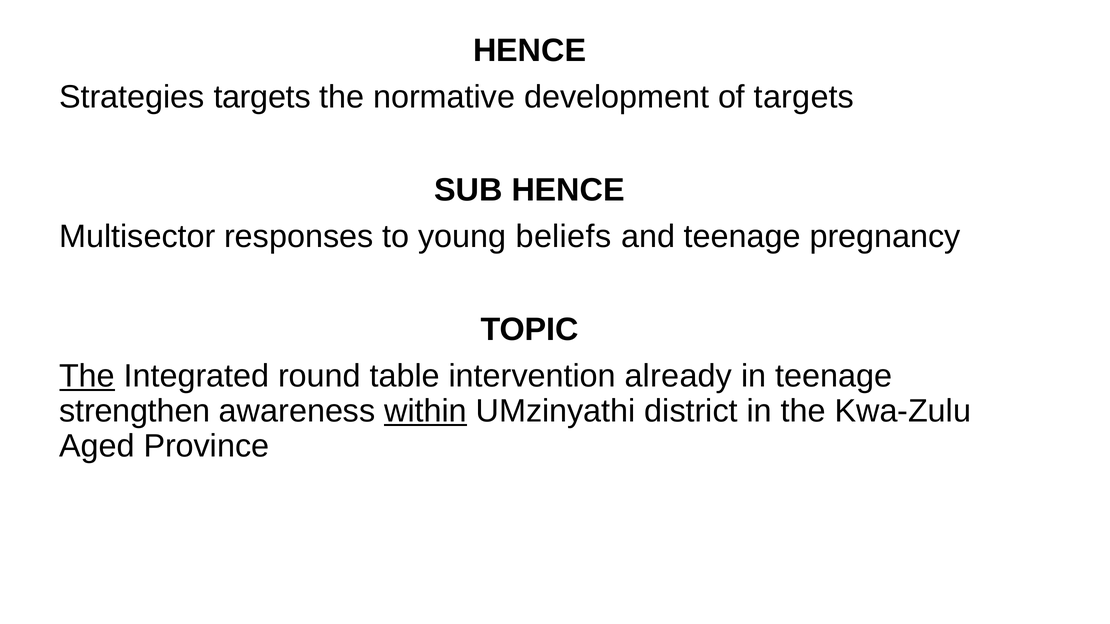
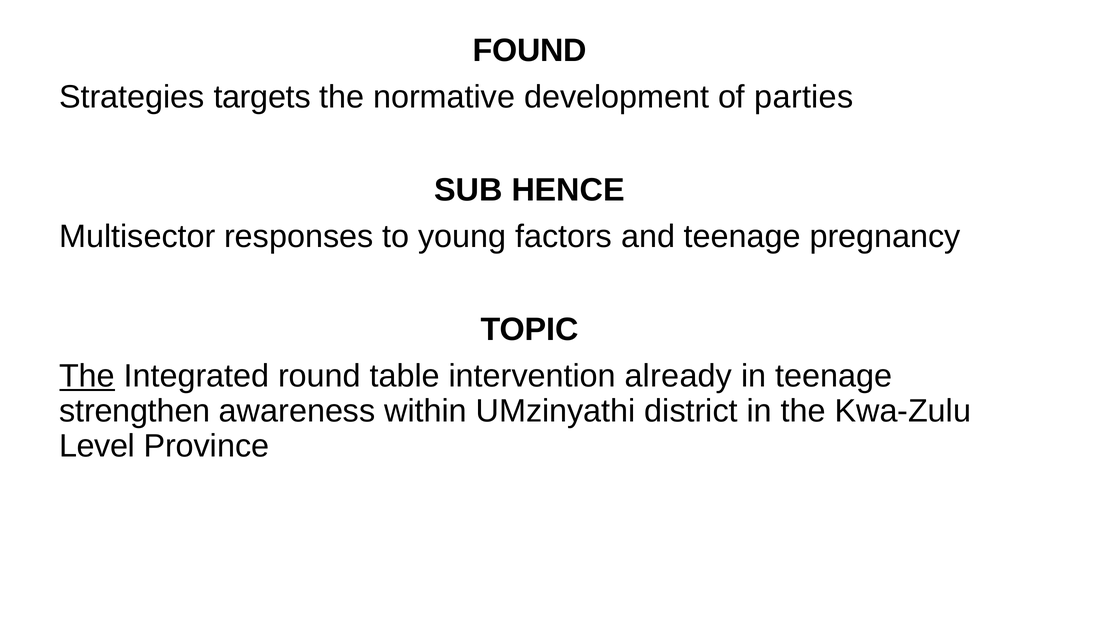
HENCE: HENCE -> FOUND (530, 51)
of targets: targets -> parties (804, 97)
beliefs: beliefs -> factors (564, 237)
within underline: present -> none (426, 411)
Aged: Aged -> Level (97, 446)
